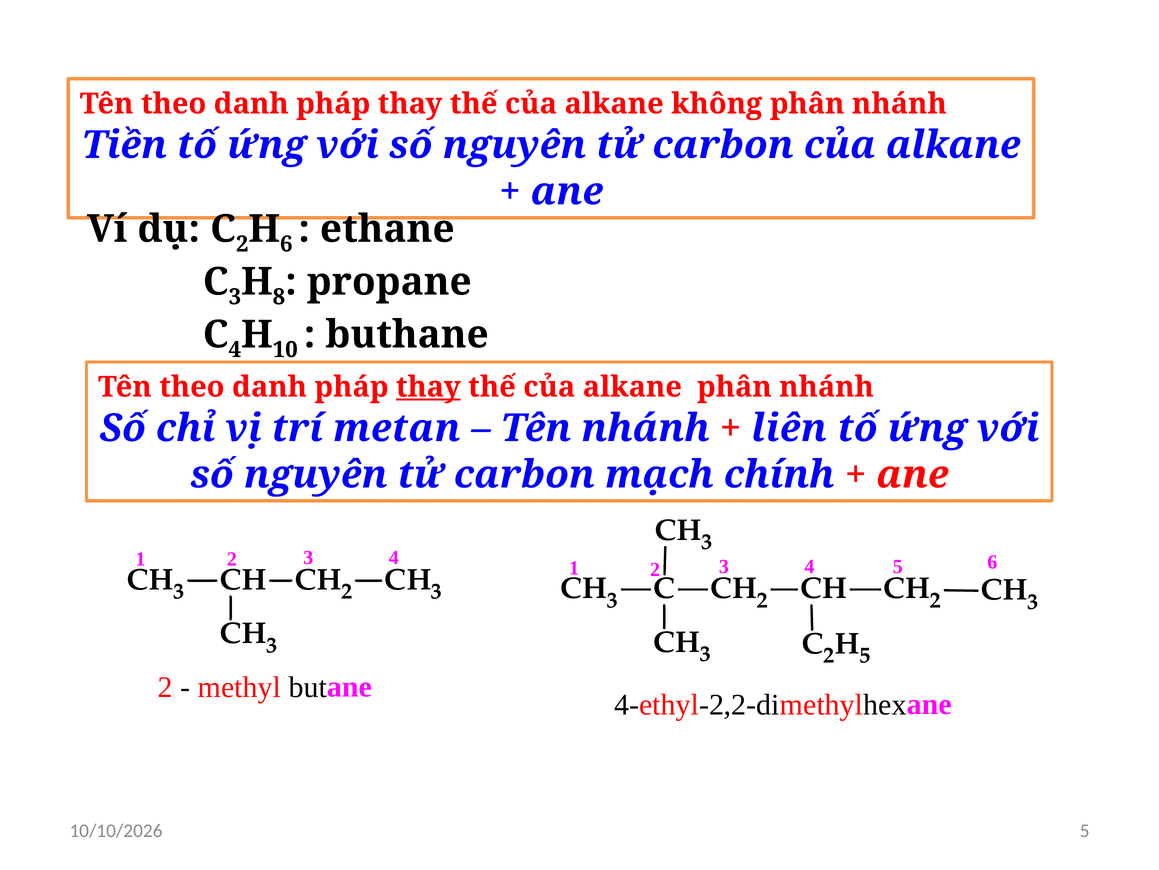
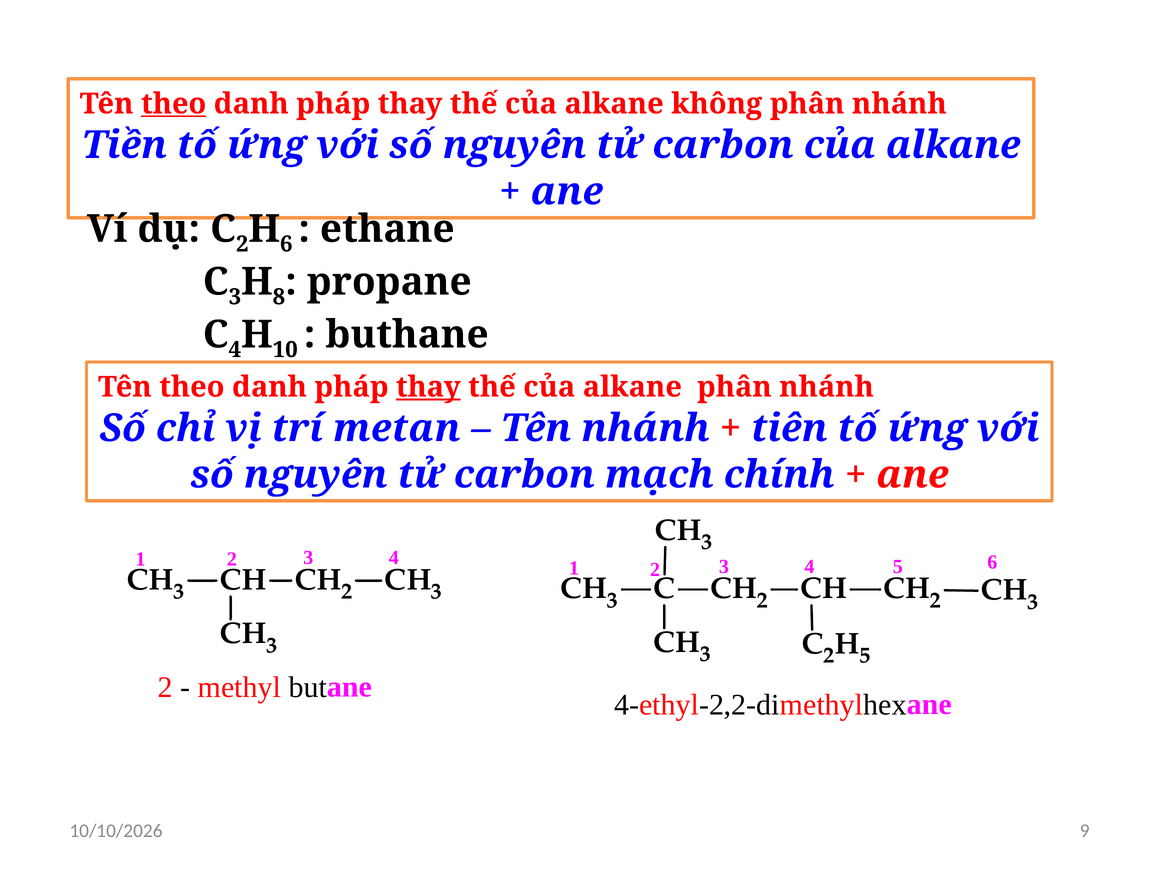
theo underline: none -> present (174, 104)
liên: liên -> tiên (789, 428)
5: 5 -> 9 (1085, 830)
